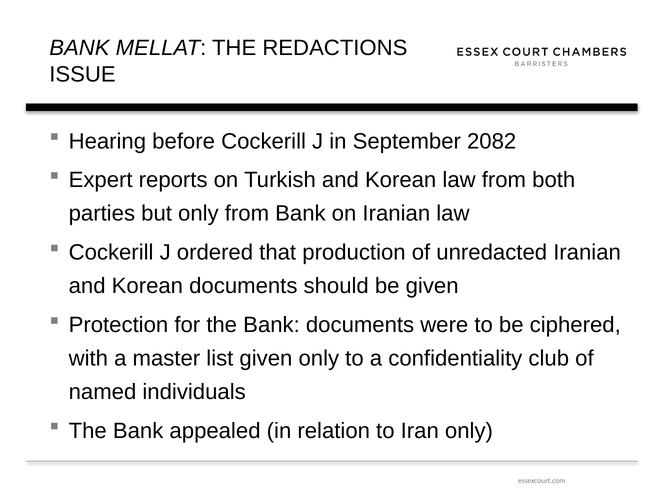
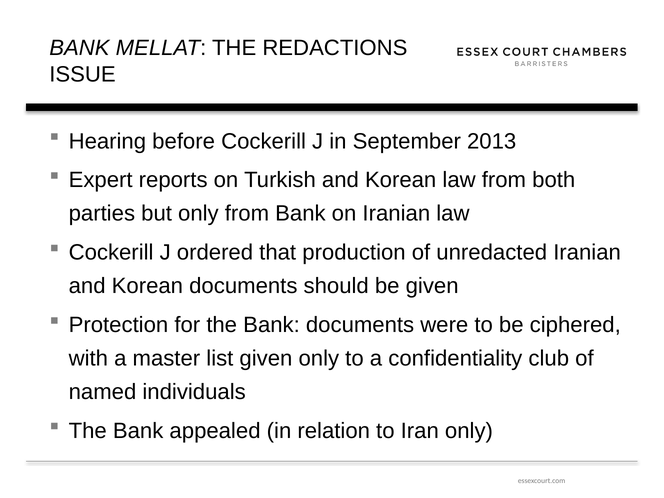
2082: 2082 -> 2013 (492, 141)
